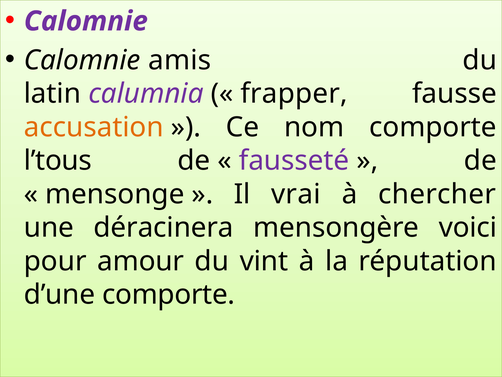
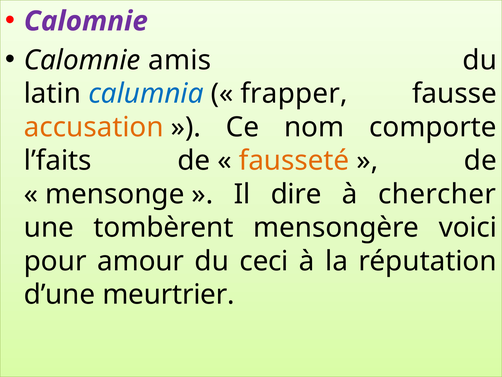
calumnia colour: purple -> blue (146, 94)
l’tous: l’tous -> l’faits (58, 161)
fausseté colour: purple -> orange (294, 161)
vrai: vrai -> dire (296, 194)
déracinera: déracinera -> tombèrent (164, 227)
vint: vint -> ceci (264, 261)
d’une comporte: comporte -> meurtrier (169, 294)
